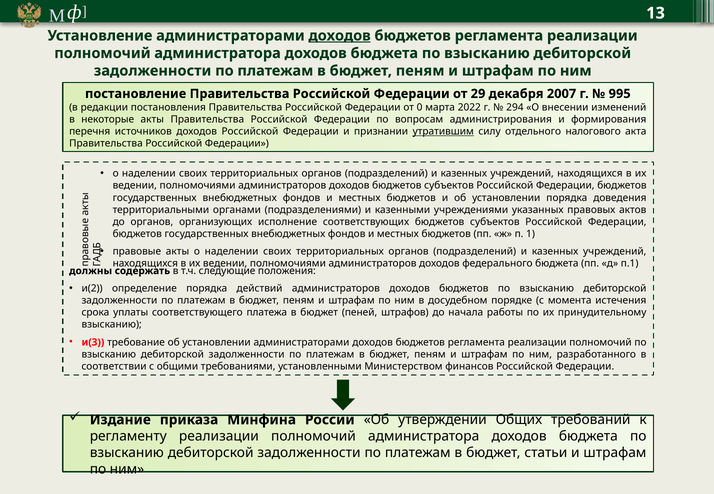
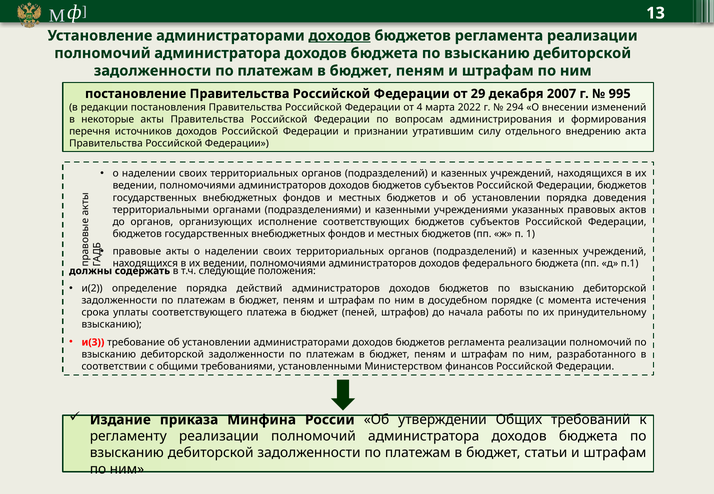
0: 0 -> 4 (420, 107)
утратившим underline: present -> none (443, 132)
налогового: налогового -> внедрению (593, 132)
